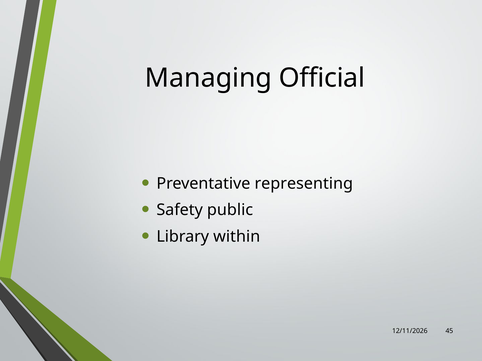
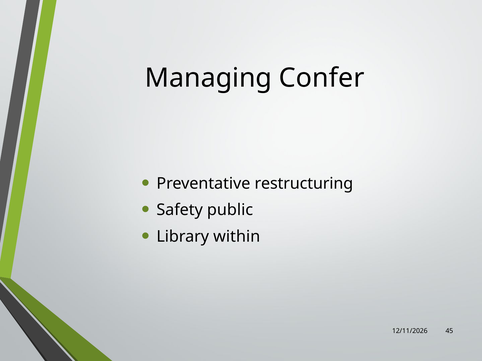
Official: Official -> Confer (322, 78)
representing: representing -> restructuring (304, 184)
